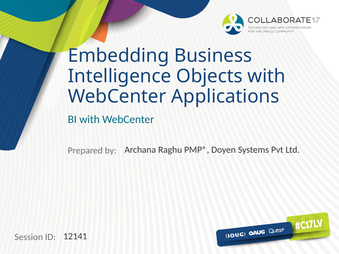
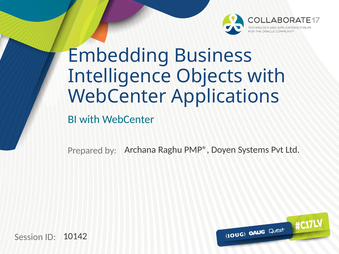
12141: 12141 -> 10142 (75, 237)
